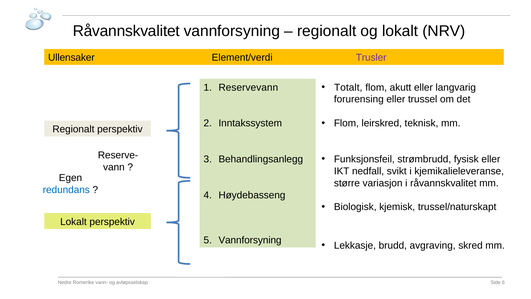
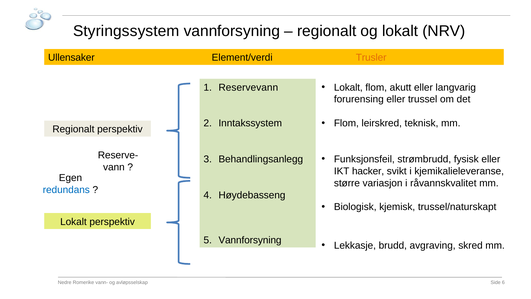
Råvannskvalitet: Råvannskvalitet -> Styringssystem (126, 31)
Trusler colour: purple -> orange (371, 58)
Totalt: Totalt -> Lokalt (348, 87)
nedfall: nedfall -> hacker (368, 171)
